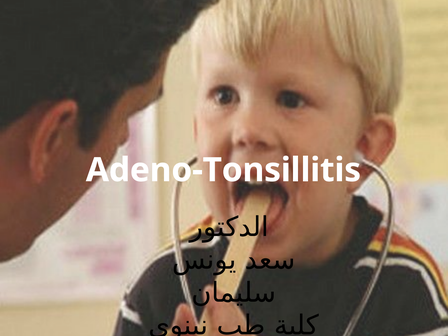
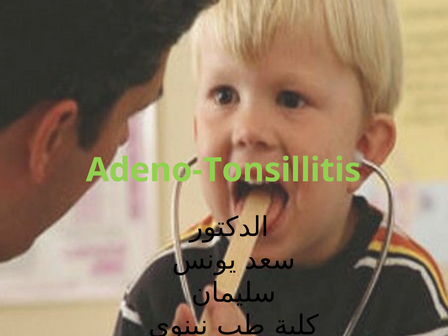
Adeno-Tonsillitis colour: white -> light green (223, 170)
